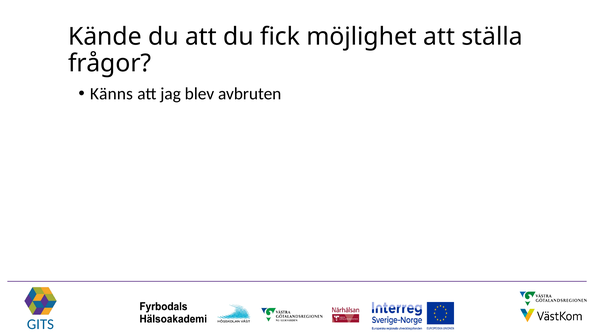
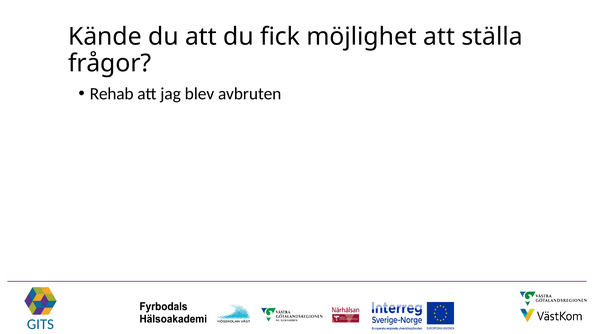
Känns: Känns -> Rehab (112, 94)
